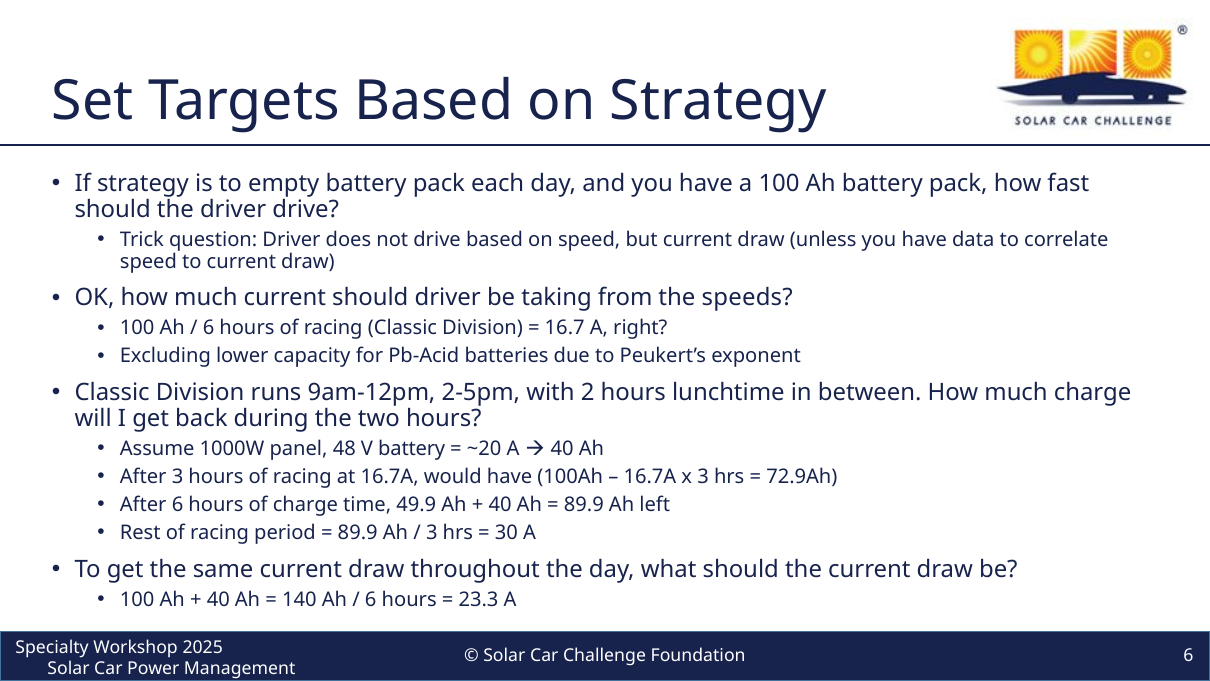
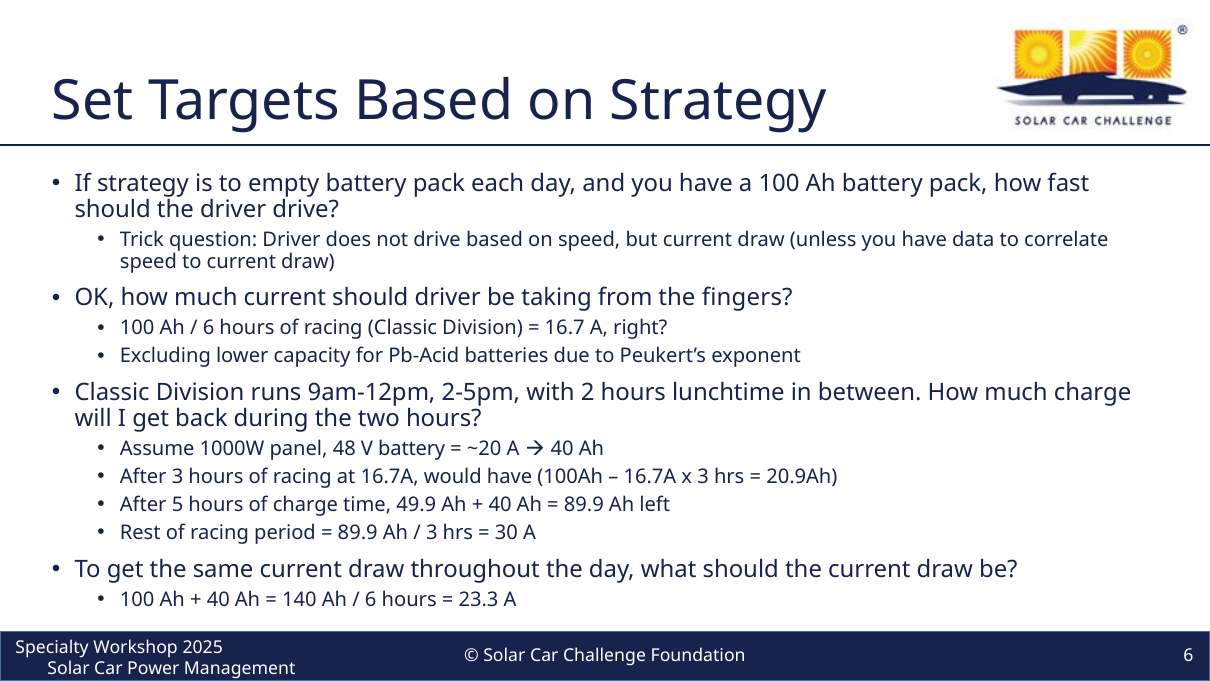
speeds: speeds -> fingers (747, 298)
72.9Ah: 72.9Ah -> 20.9Ah (802, 476)
After 6: 6 -> 5 (178, 505)
